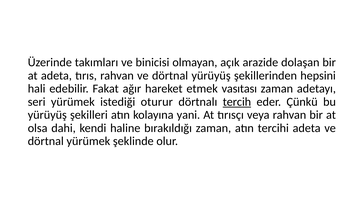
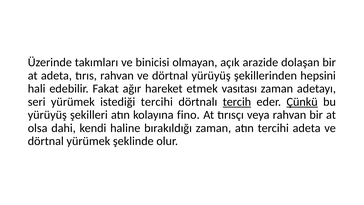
istediği oturur: oturur -> tercihi (157, 102)
Çünkü underline: none -> present (302, 102)
yani: yani -> fino (188, 115)
